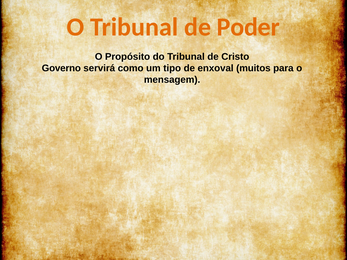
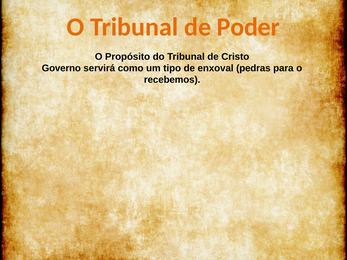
muitos: muitos -> pedras (253, 68)
mensagem: mensagem -> recebemos (172, 80)
